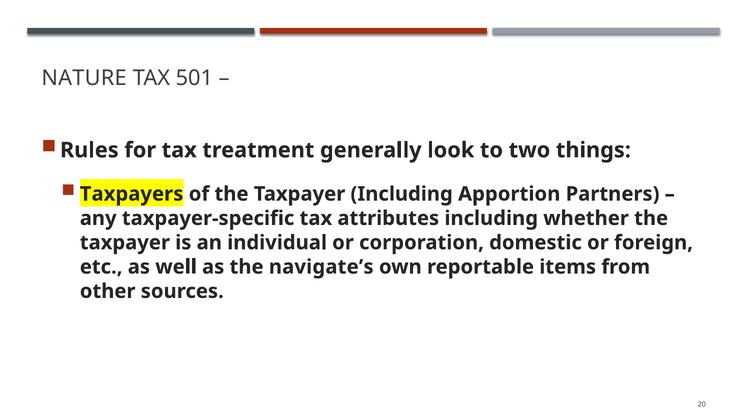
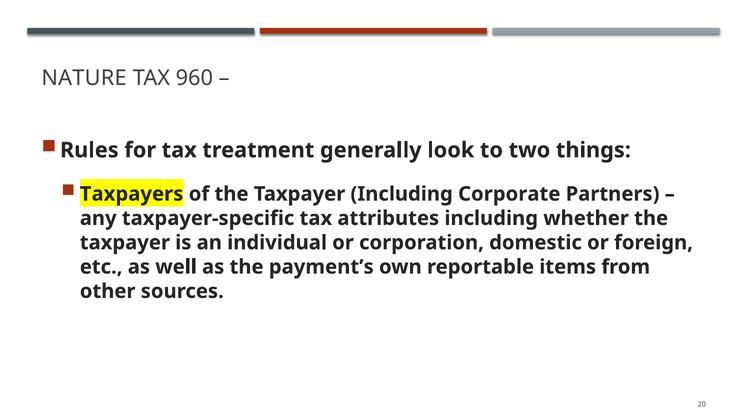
501: 501 -> 960 (194, 78)
Apportion: Apportion -> Corporate (509, 194)
navigate’s: navigate’s -> payment’s (321, 267)
